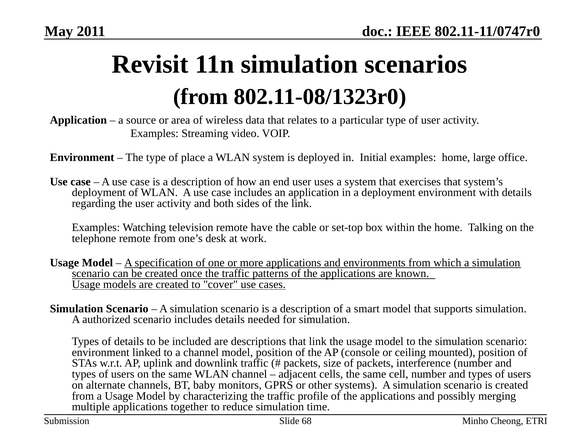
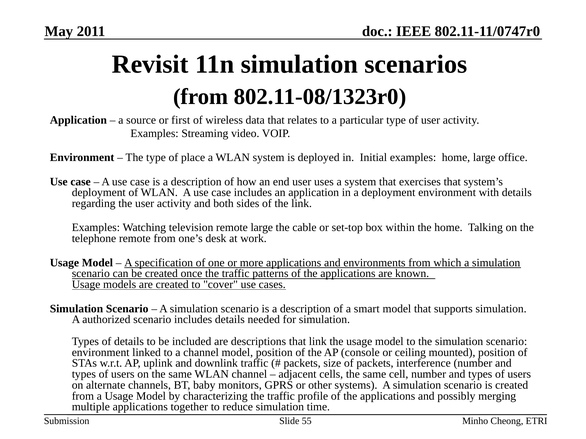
area: area -> first (181, 120)
remote have: have -> large (262, 228)
68: 68 -> 55 (307, 421)
